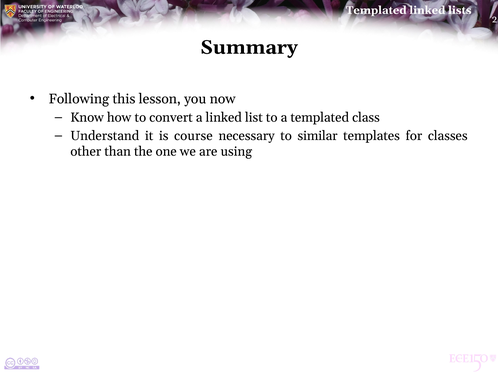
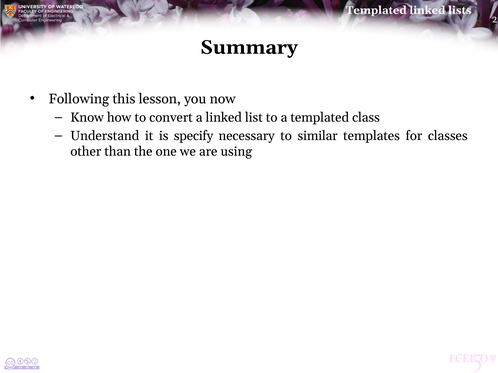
course: course -> specify (194, 136)
